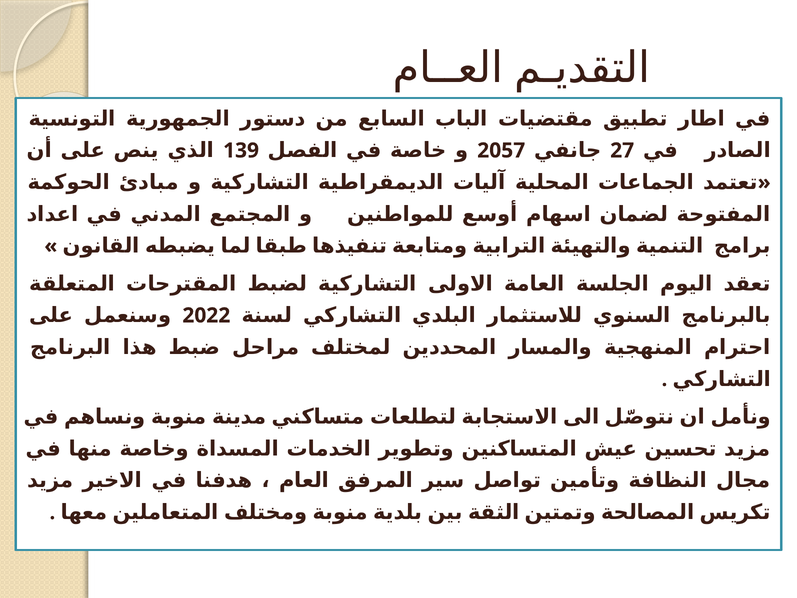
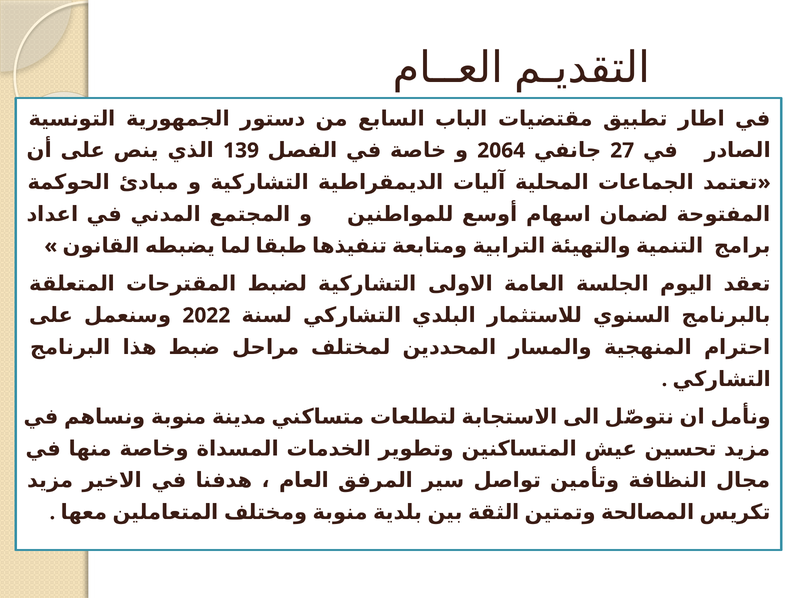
2057: 2057 -> 2064 (501, 150)
